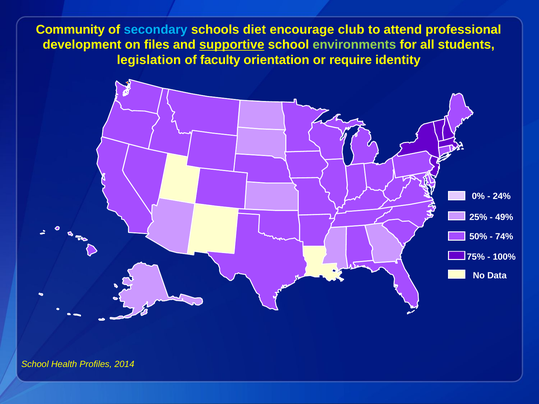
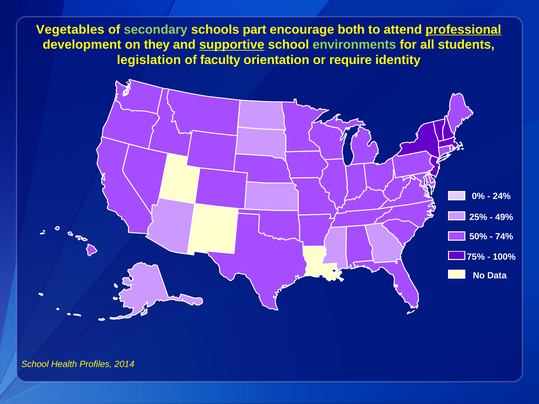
Community: Community -> Vegetables (70, 29)
secondary colour: light blue -> light green (156, 29)
diet: diet -> part (255, 29)
club: club -> both (351, 29)
professional underline: none -> present (463, 29)
files: files -> they (157, 45)
